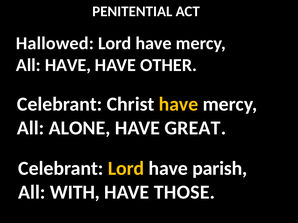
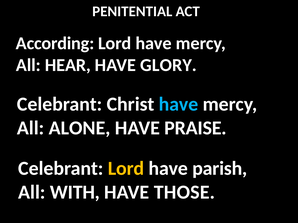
Hallowed: Hallowed -> According (55, 43)
All HAVE: HAVE -> HEAR (68, 65)
OTHER: OTHER -> GLORY (168, 65)
have colour: yellow -> light blue (179, 104)
GREAT: GREAT -> PRAISE (195, 128)
